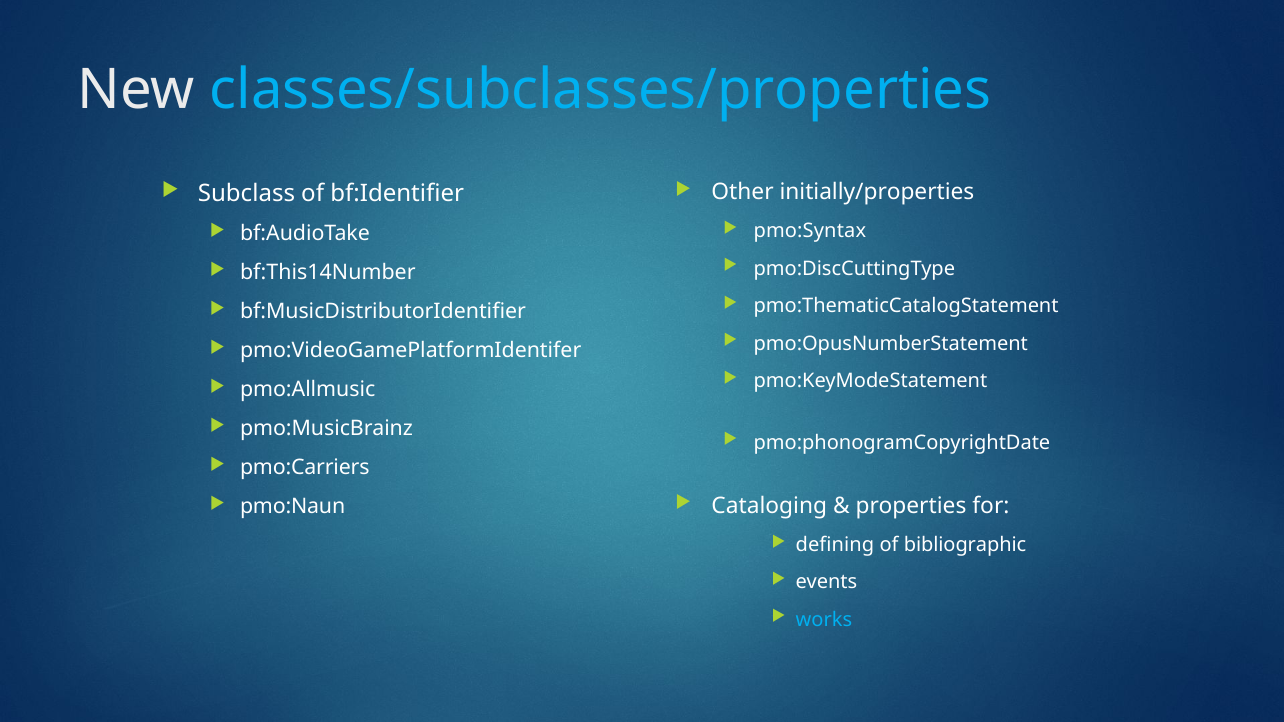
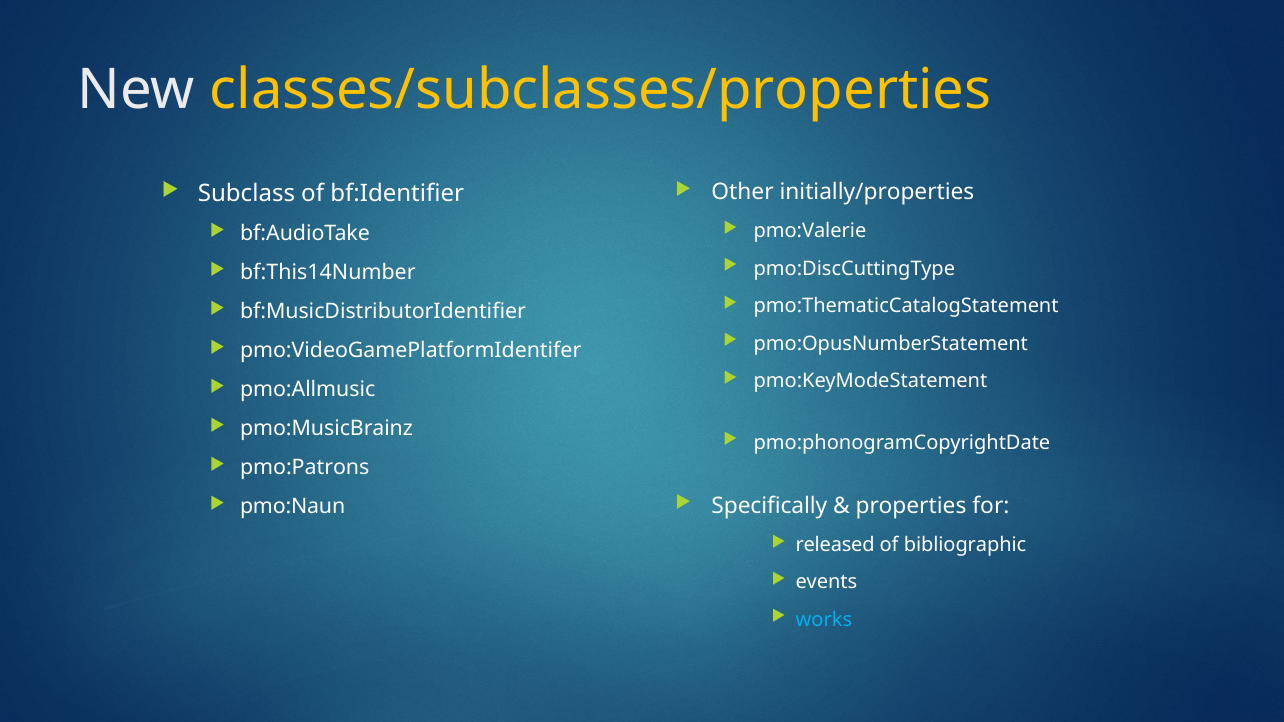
classes/subclasses/properties colour: light blue -> yellow (601, 90)
pmo:Syntax: pmo:Syntax -> pmo:Valerie (810, 231)
pmo:Carriers: pmo:Carriers -> pmo:Patrons (305, 468)
Cataloging: Cataloging -> Specifically (769, 506)
defining: defining -> released (835, 545)
